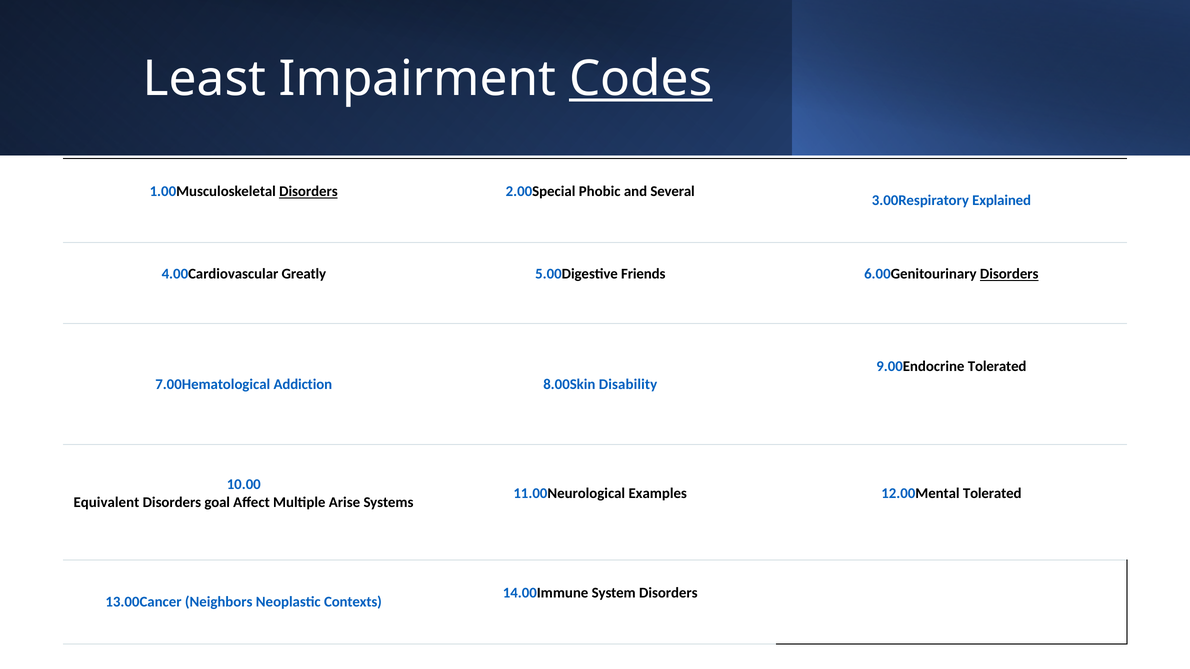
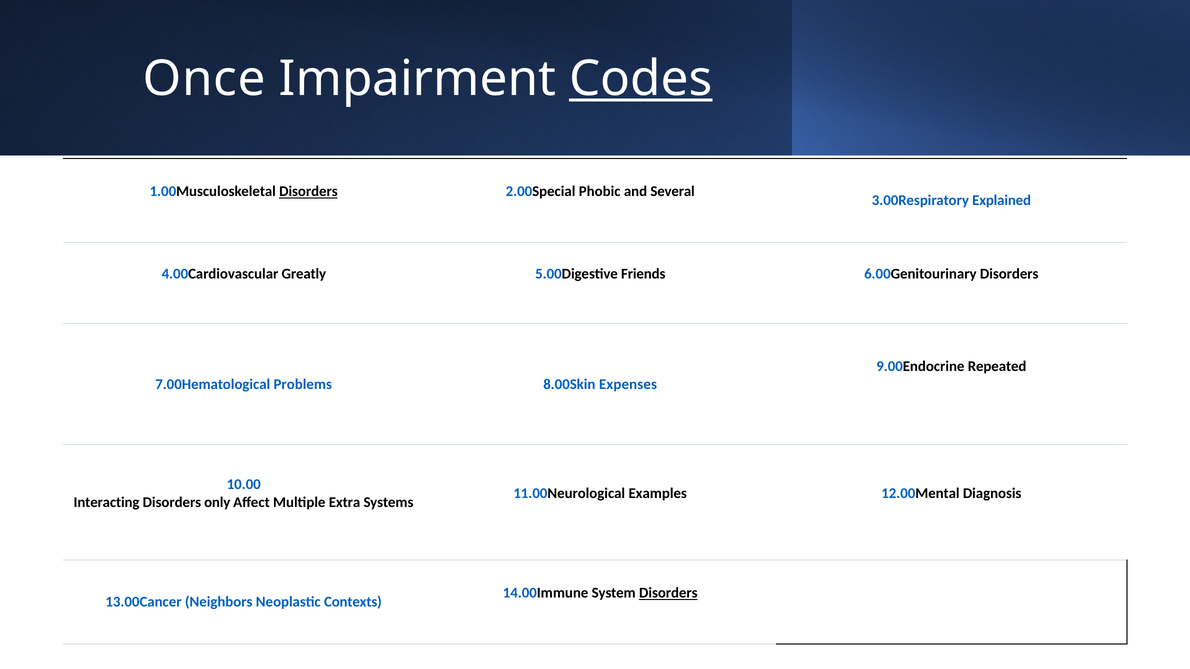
Least: Least -> Once (204, 79)
Disorders underline: present -> none (1009, 274)
Tolerated: Tolerated -> Repeated (997, 366)
Addiction: Addiction -> Problems (303, 384)
Disability: Disability -> Expenses (628, 384)
Tolerated: Tolerated -> Diagnosis (992, 494)
Equivalent: Equivalent -> Interacting (107, 503)
goal: goal -> only (217, 503)
Arise: Arise -> Extra (345, 503)
Disorders underline: none -> present (668, 593)
